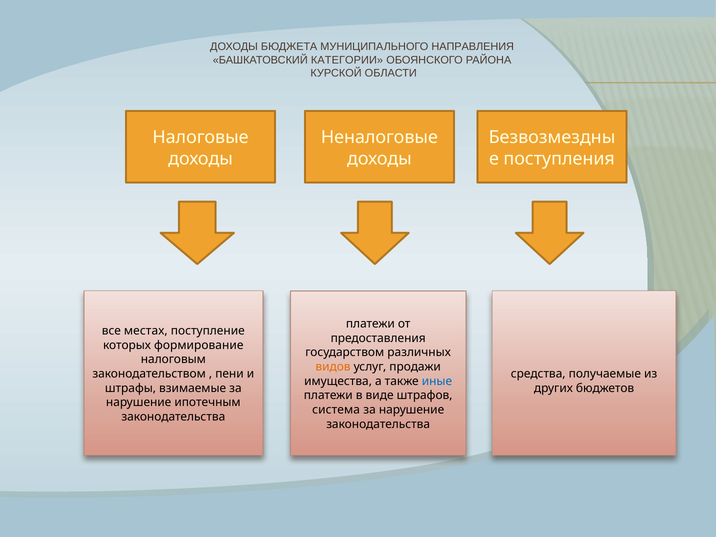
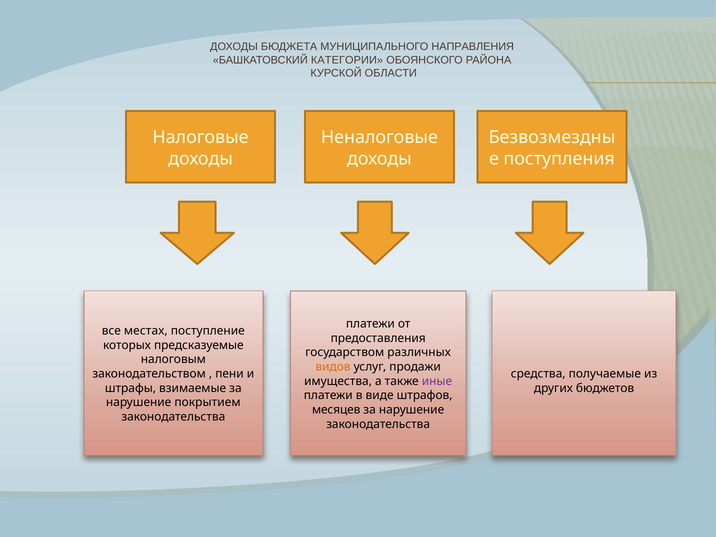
формирование: формирование -> предсказуемые (199, 345)
иные colour: blue -> purple (437, 381)
ипотечным: ипотечным -> покрытием (207, 402)
система: система -> месяцев (336, 410)
